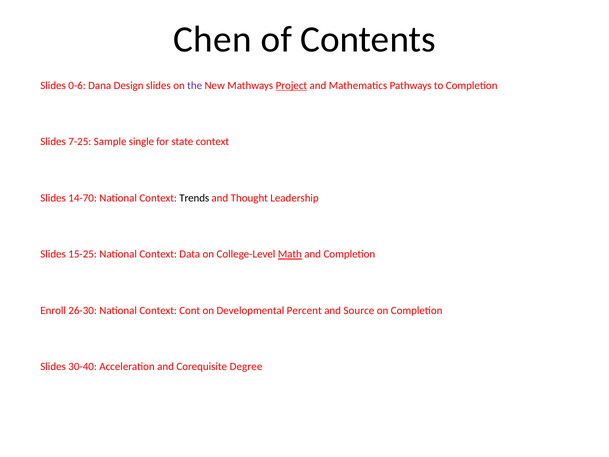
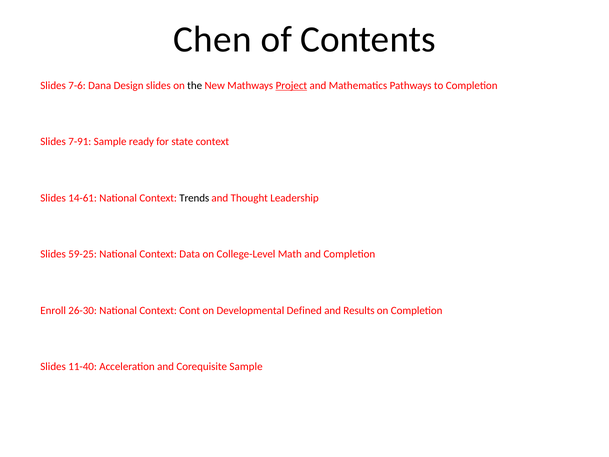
0-6: 0-6 -> 7-6 (77, 86)
the colour: purple -> black (195, 86)
7-25: 7-25 -> 7-91 (80, 142)
single: single -> ready (141, 142)
14-70: 14-70 -> 14-61 (83, 198)
15-25: 15-25 -> 59-25 (83, 254)
Math underline: present -> none (290, 254)
Percent: Percent -> Defined (304, 310)
Source: Source -> Results (359, 310)
30-40: 30-40 -> 11-40 (83, 367)
Corequisite Degree: Degree -> Sample (246, 367)
